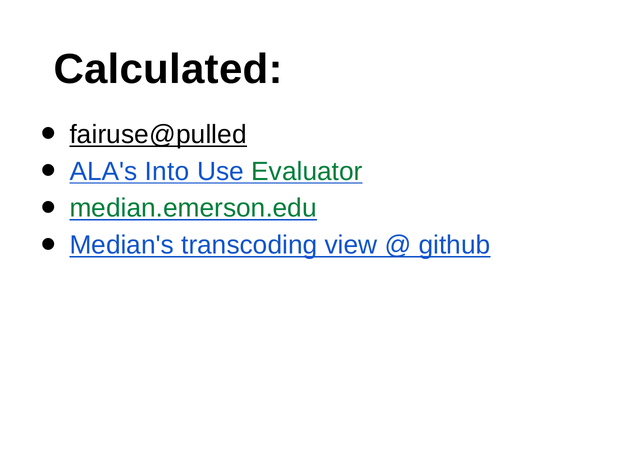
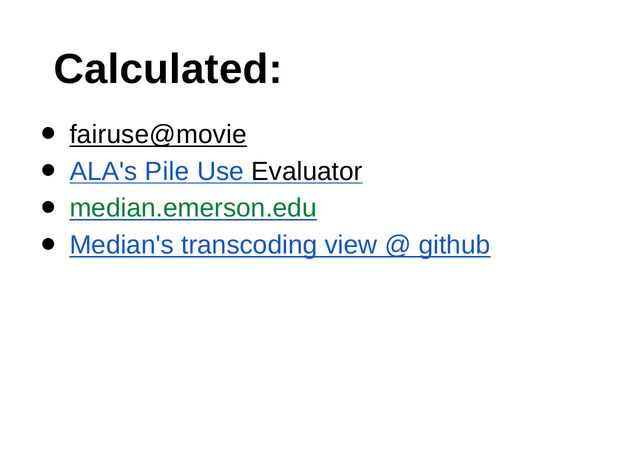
fairuse@pulled: fairuse@pulled -> fairuse@movie (158, 135)
Into: Into -> Pile (167, 171)
Evaluator colour: green -> black (307, 171)
